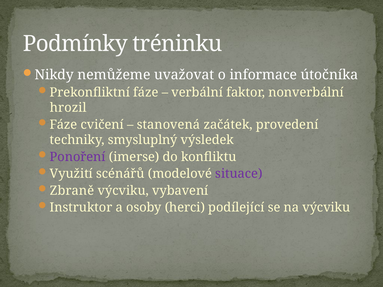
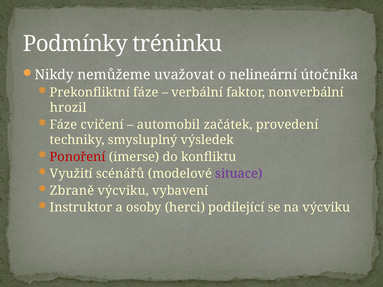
informace: informace -> nelineární (263, 75)
stanovená: stanovená -> automobil (168, 125)
Ponoření colour: purple -> red (78, 157)
